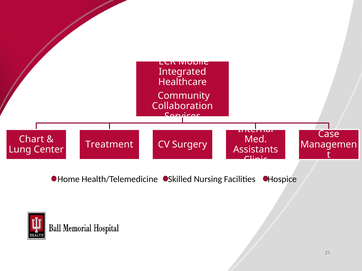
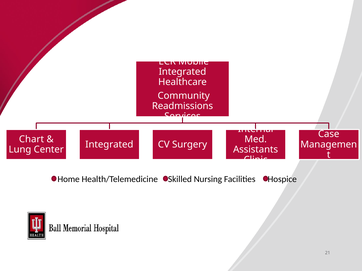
Collaboration: Collaboration -> Readmissions (182, 106)
Treatment: Treatment -> Integrated (109, 145)
